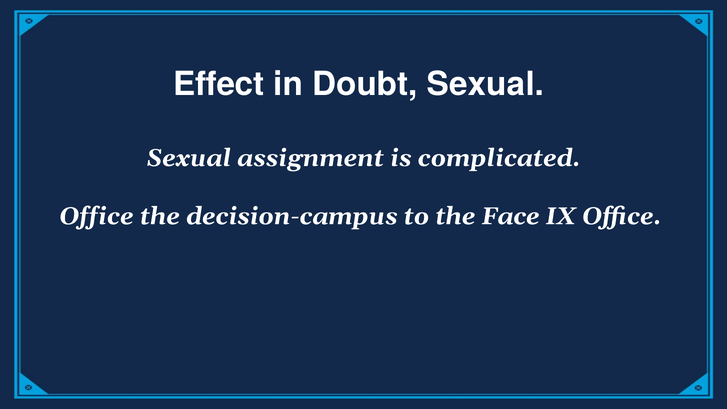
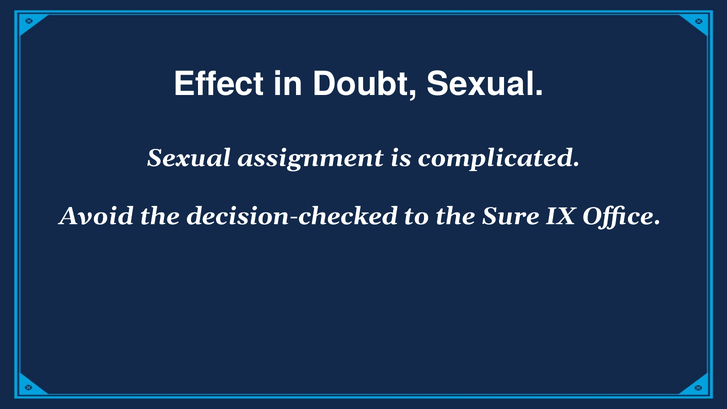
Office: Office -> Avoid (96, 216)
decision-campus: decision-campus -> decision-checked (292, 216)
Face: Face -> Sure (511, 216)
